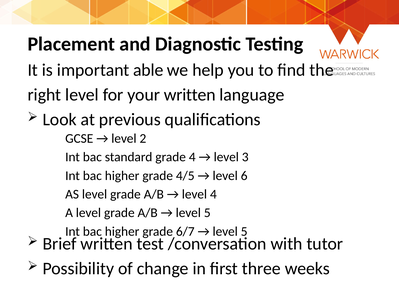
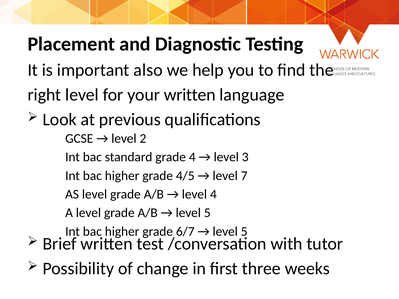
able: able -> also (148, 70)
6: 6 -> 7 (244, 176)
